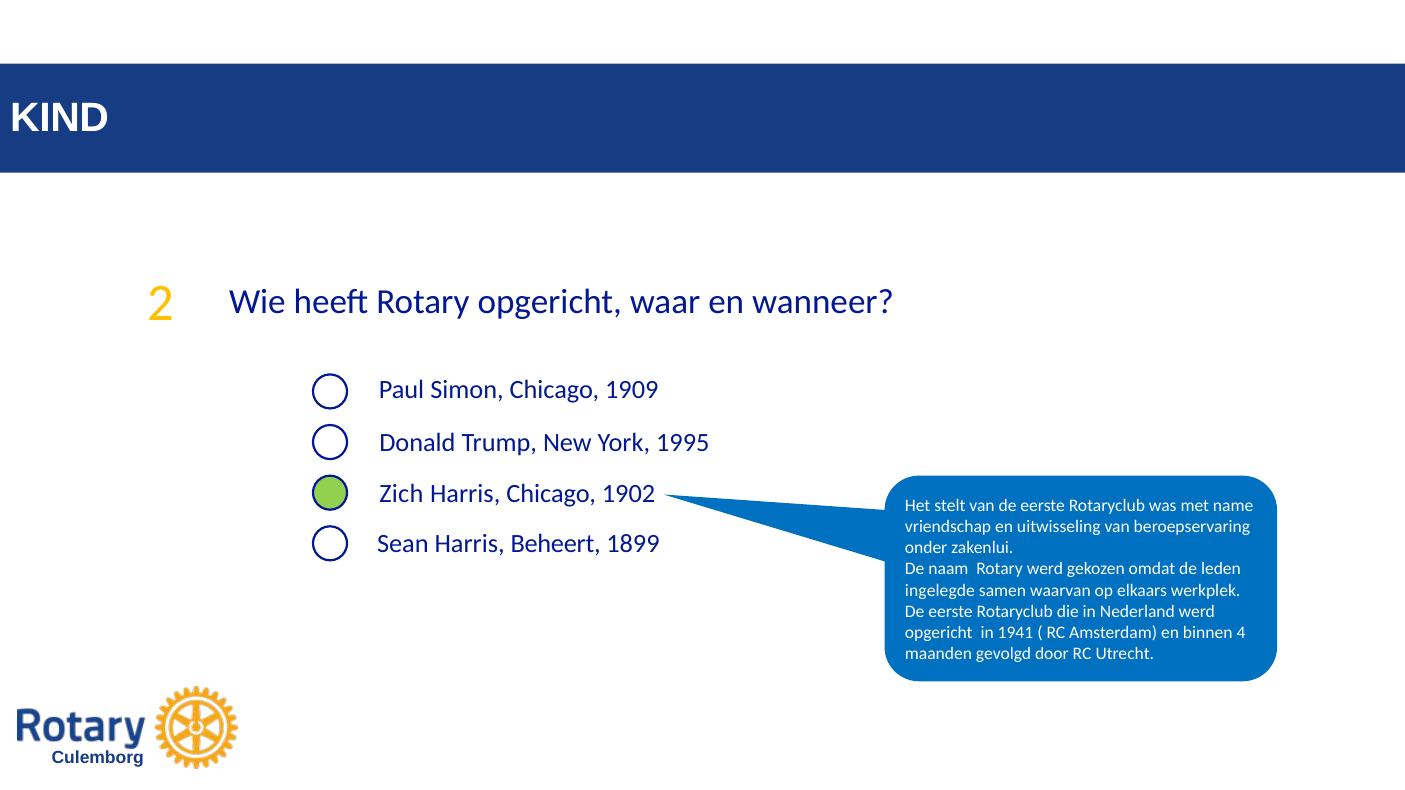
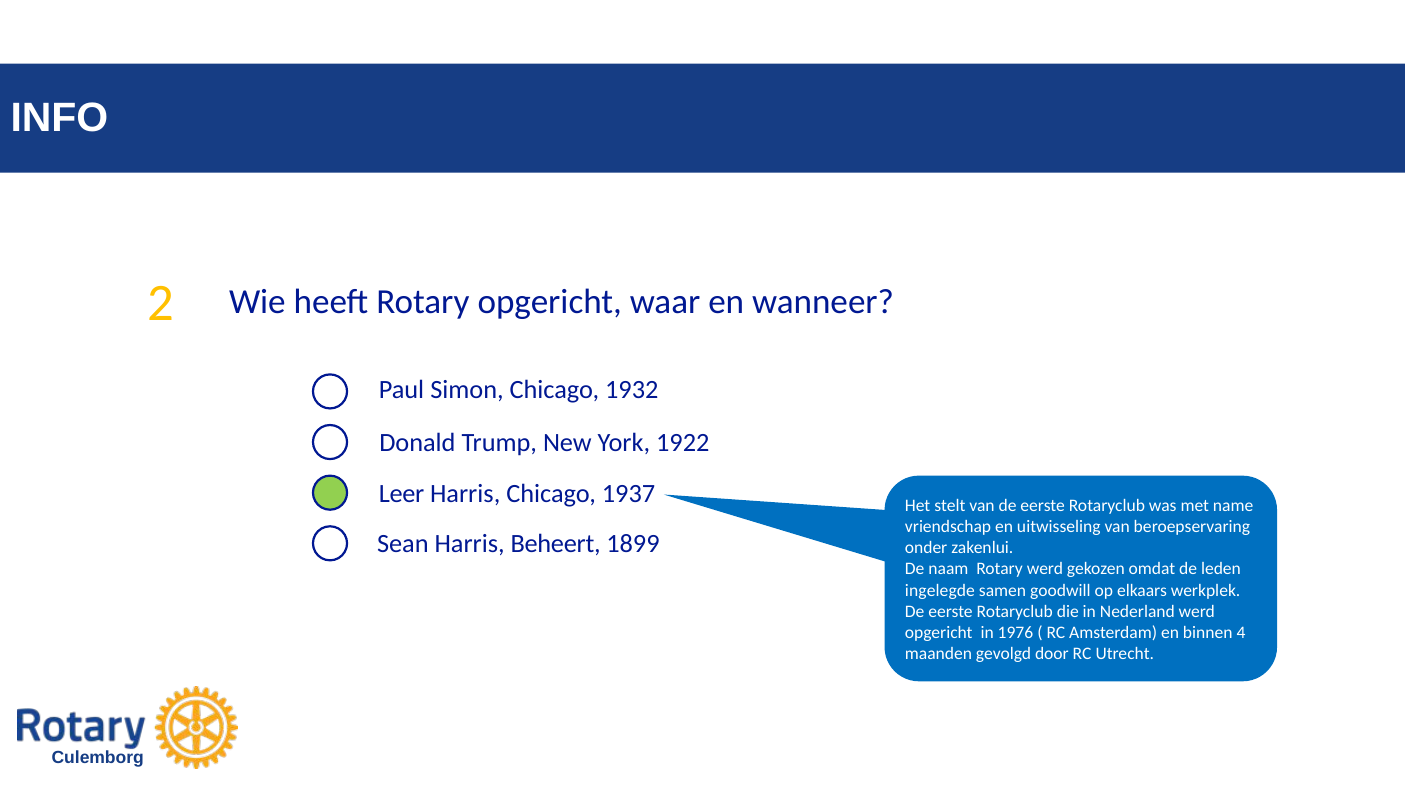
KIND: KIND -> INFO (59, 118)
1909: 1909 -> 1932 (632, 390)
1995: 1995 -> 1922 (683, 443)
Zich: Zich -> Leer (402, 494)
1902: 1902 -> 1937 (629, 494)
waarvan: waarvan -> goodwill (1060, 590)
1941: 1941 -> 1976 (1015, 633)
